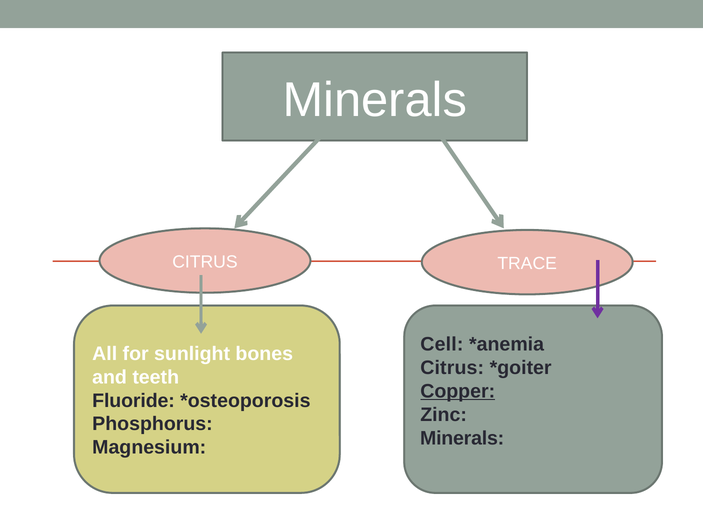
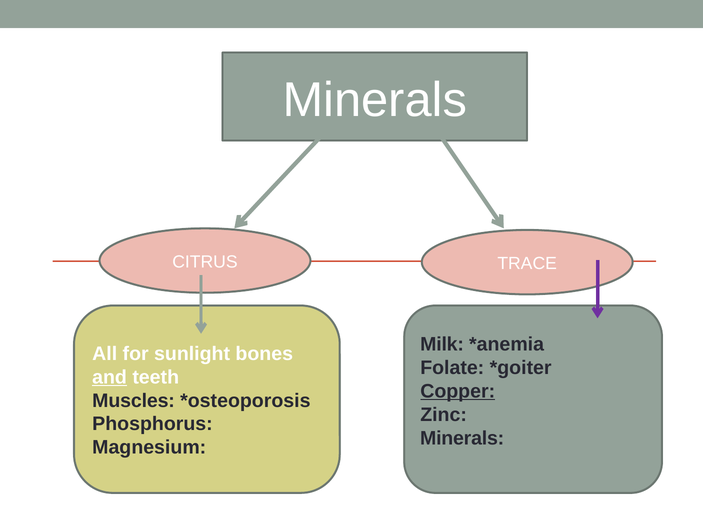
Cell: Cell -> Milk (442, 345)
Citrus: Citrus -> Folate (452, 368)
and underline: none -> present (110, 377)
Fluoride: Fluoride -> Muscles (134, 401)
